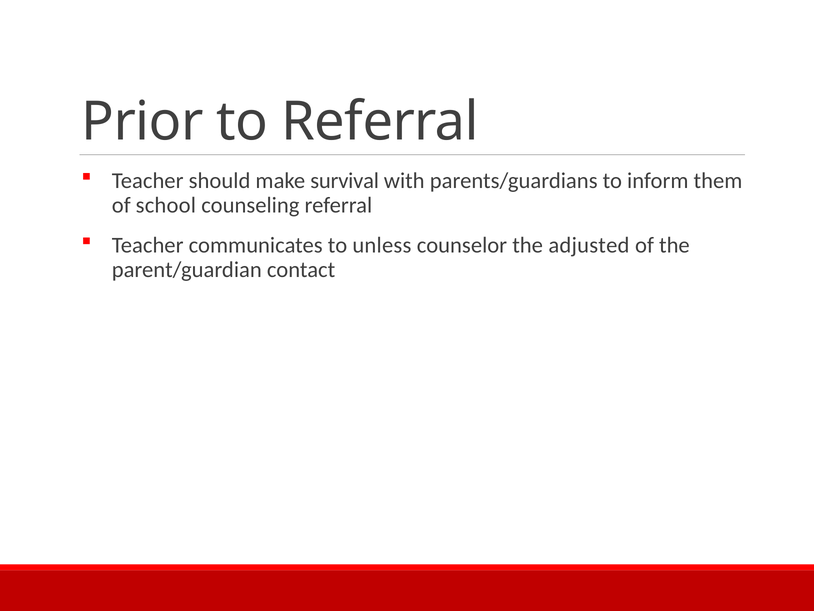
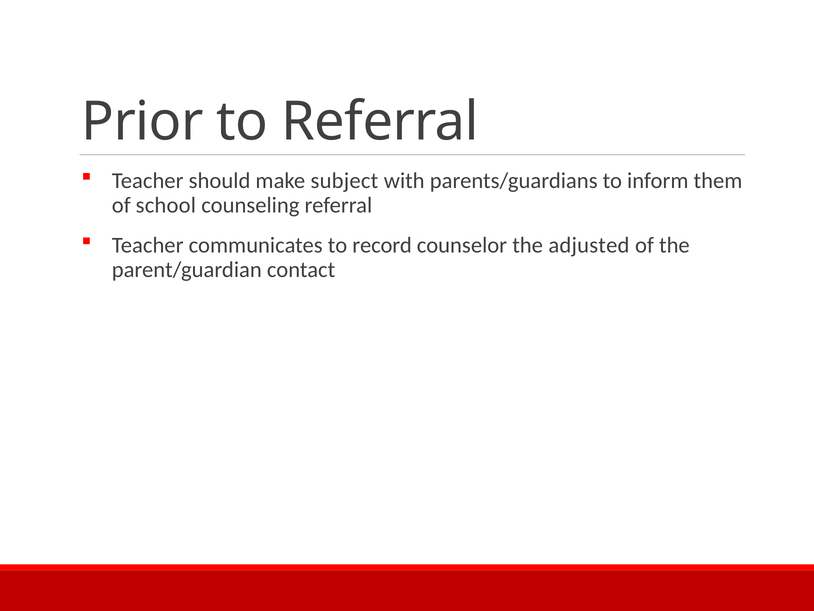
survival: survival -> subject (344, 180)
unless: unless -> record (382, 245)
